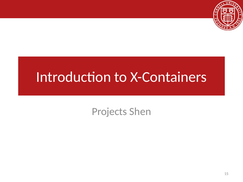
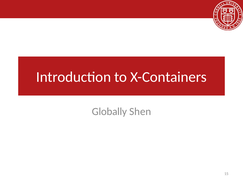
Projects: Projects -> Globally (109, 112)
